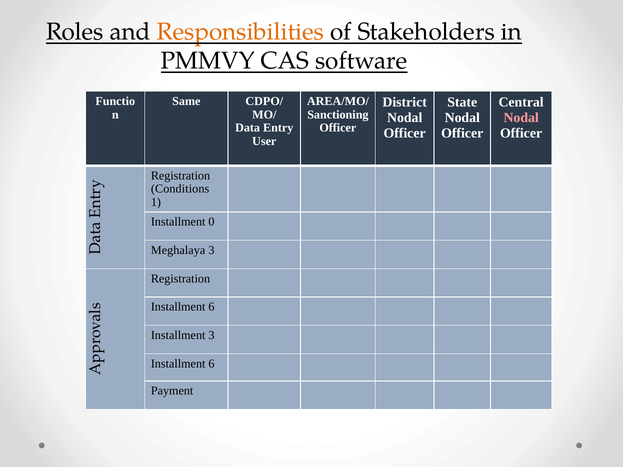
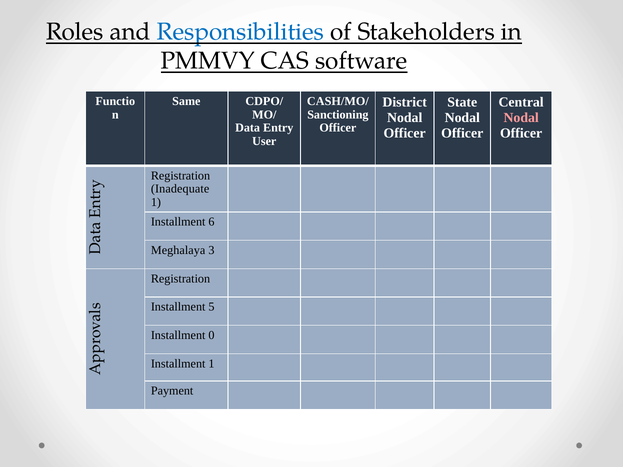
Responsibilities colour: orange -> blue (240, 32)
AREA/MO/: AREA/MO/ -> CASH/MO/ (338, 101)
Conditions: Conditions -> Inadequate (180, 189)
0: 0 -> 6 (211, 222)
6: 6 -> 5 (211, 307)
Installment 3: 3 -> 0 (211, 335)
6: 6 -> 1 (211, 364)
